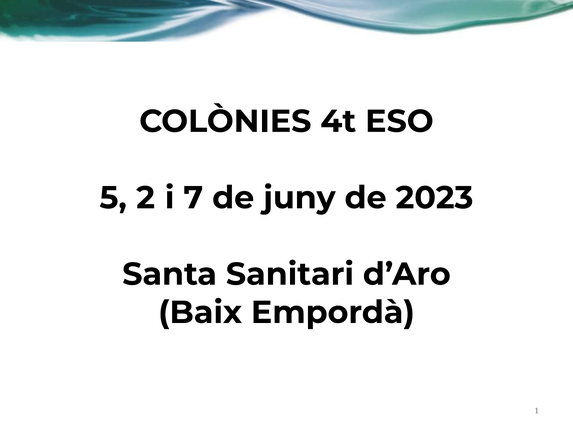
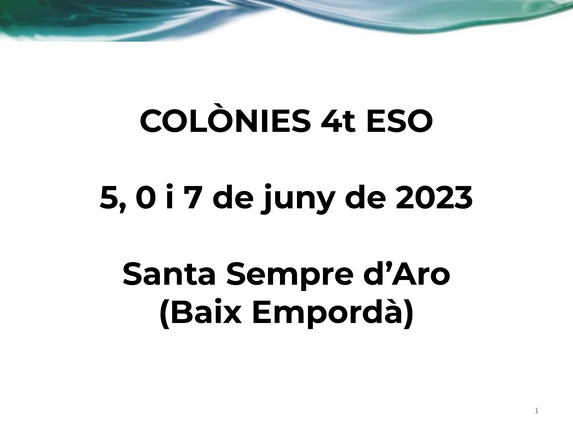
2: 2 -> 0 (146, 198)
Sanitari: Sanitari -> Sempre (290, 274)
